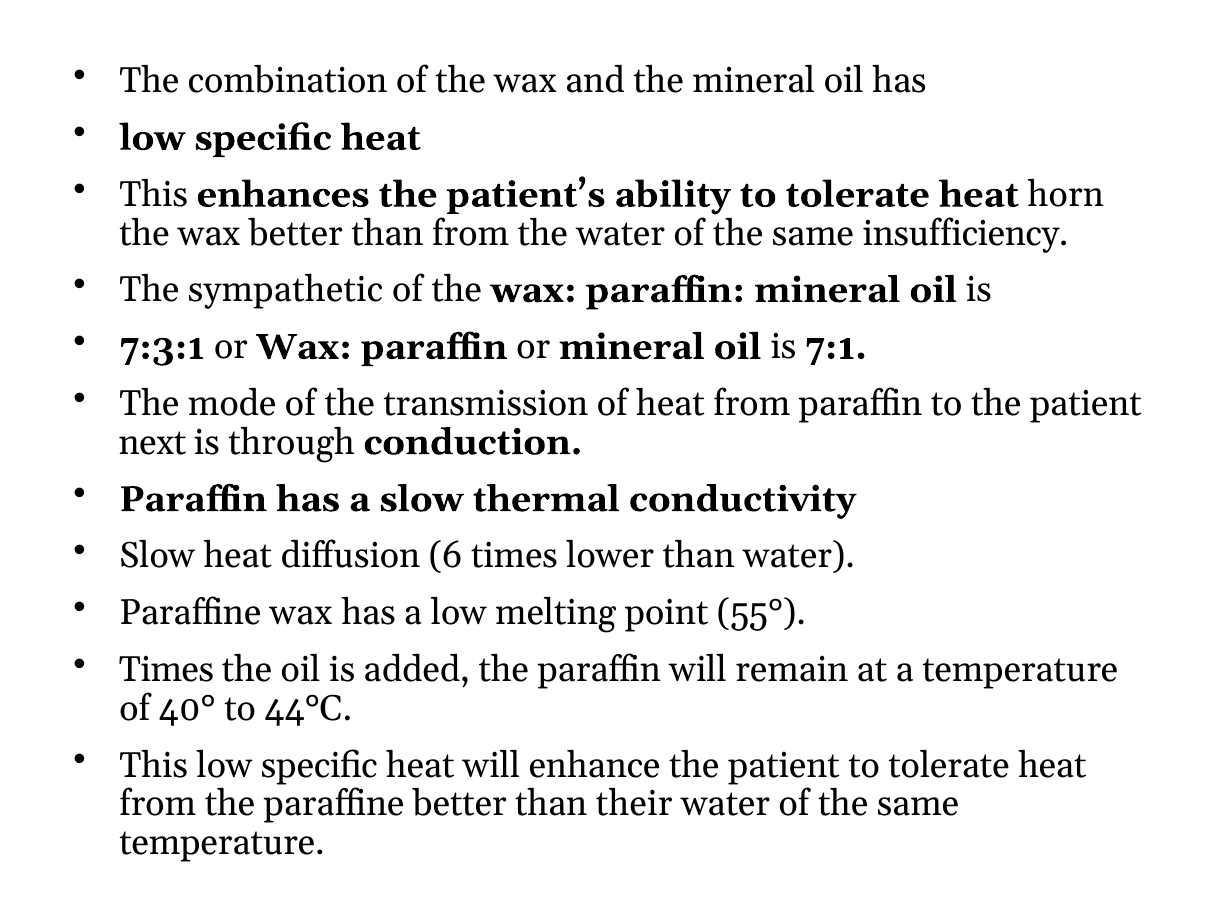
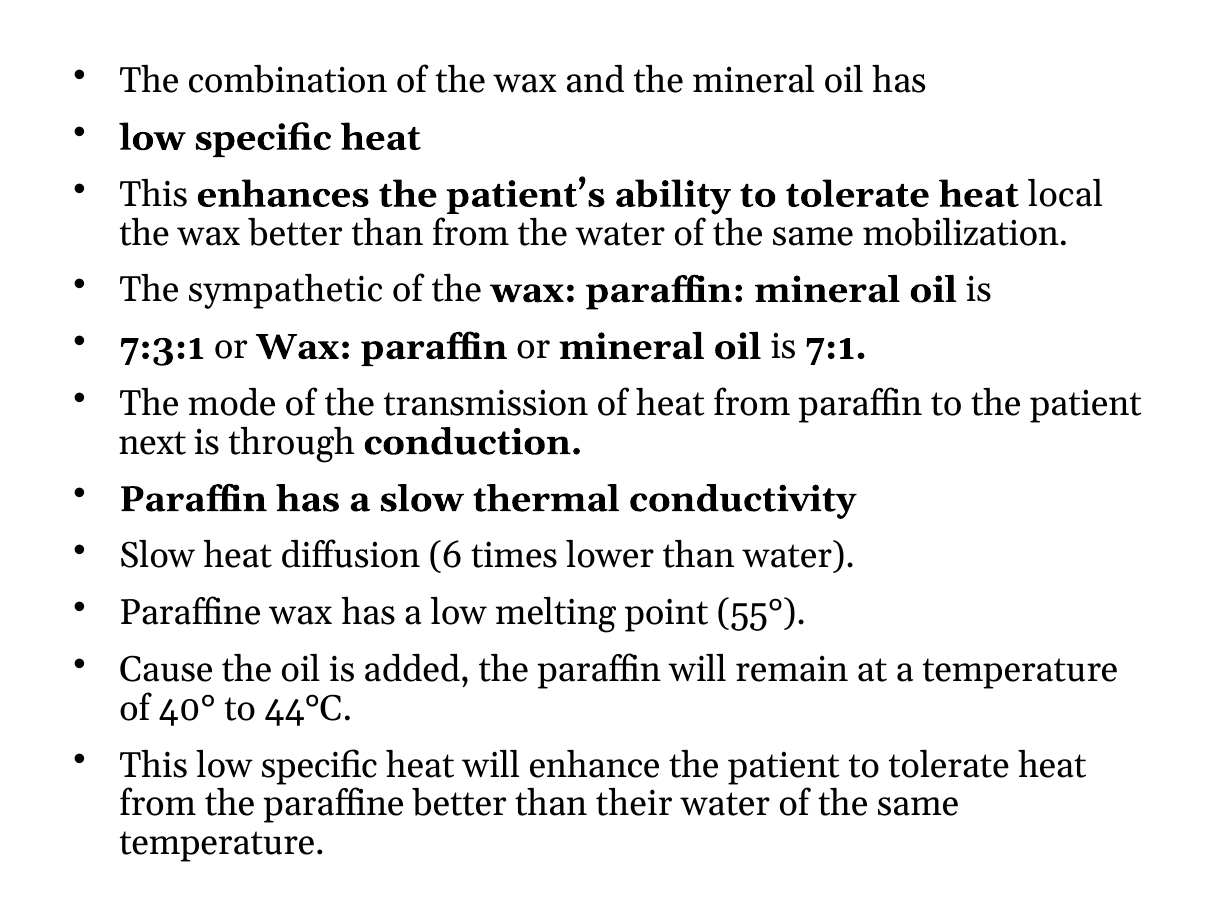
horn: horn -> local (1066, 195)
insufficiency: insufficiency -> mobilization (965, 233)
Times: Times -> Cause (166, 670)
